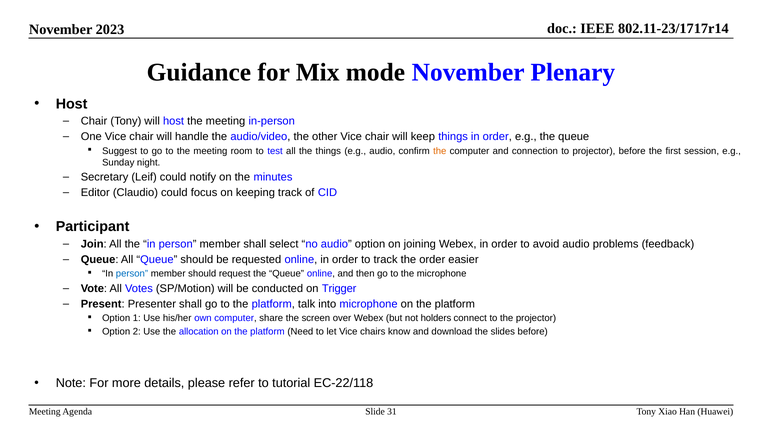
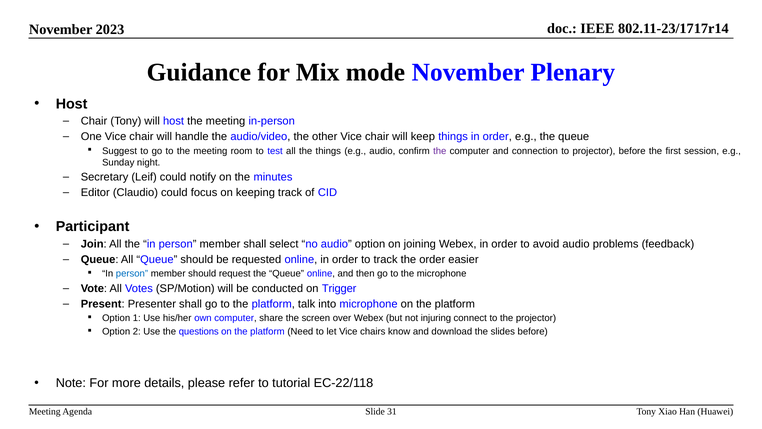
the colour: orange -> purple (440, 151)
holders: holders -> injuring (436, 318)
allocation: allocation -> questions (199, 331)
